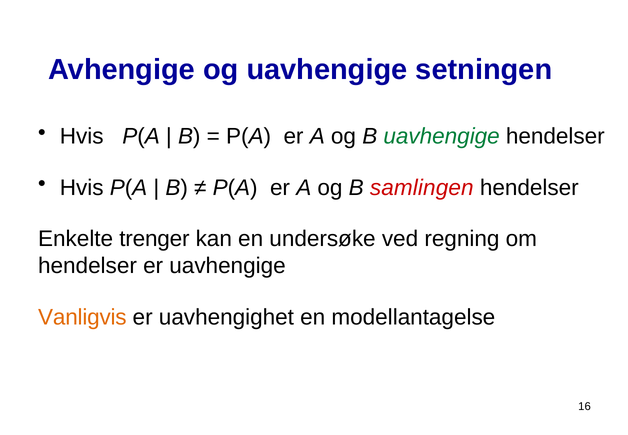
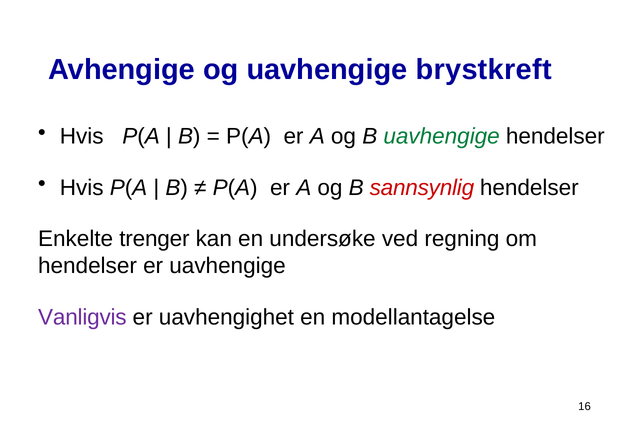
setningen: setningen -> brystkreft (484, 70)
samlingen: samlingen -> sannsynlig (422, 188)
Vanligvis colour: orange -> purple (82, 317)
